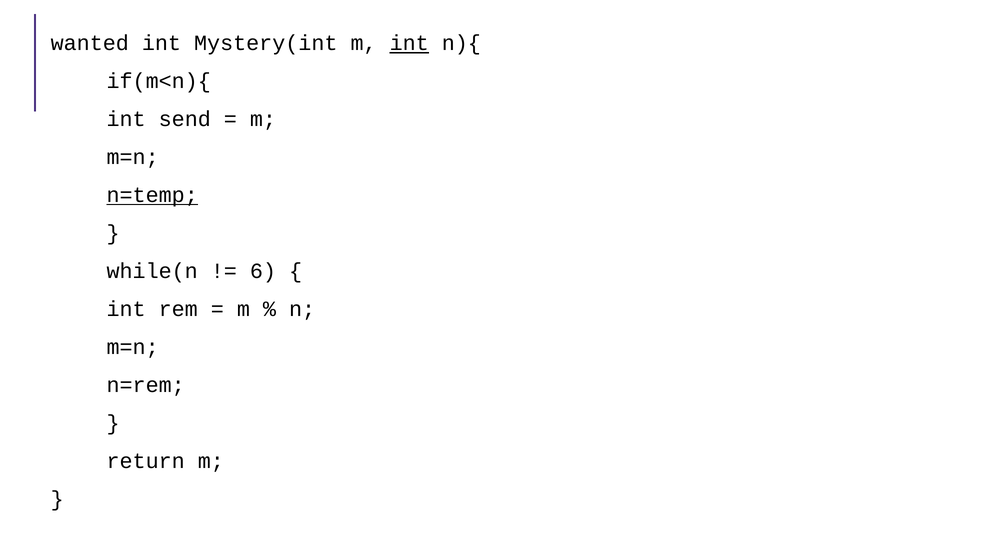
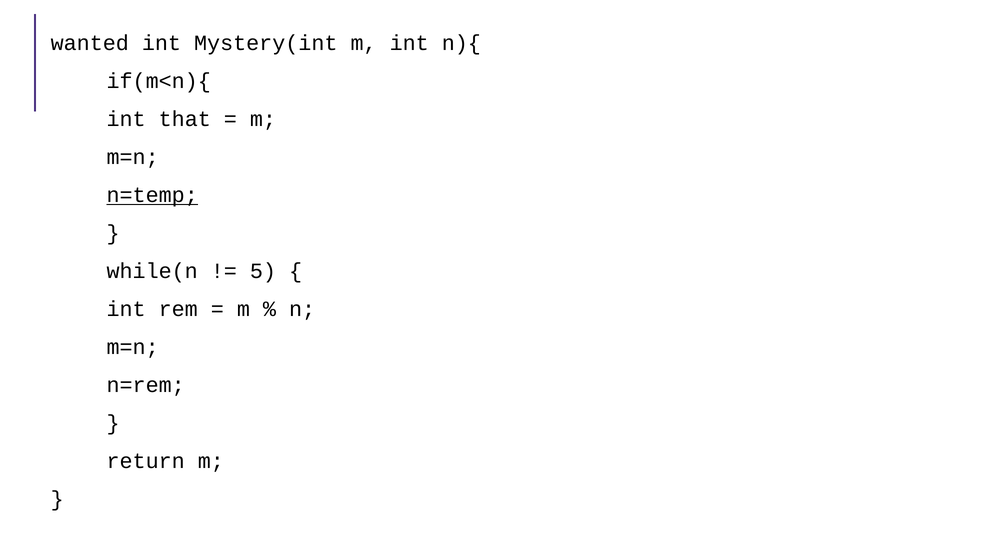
int underline: present -> none (409, 43)
send: send -> that (185, 119)
6: 6 -> 5 (263, 271)
